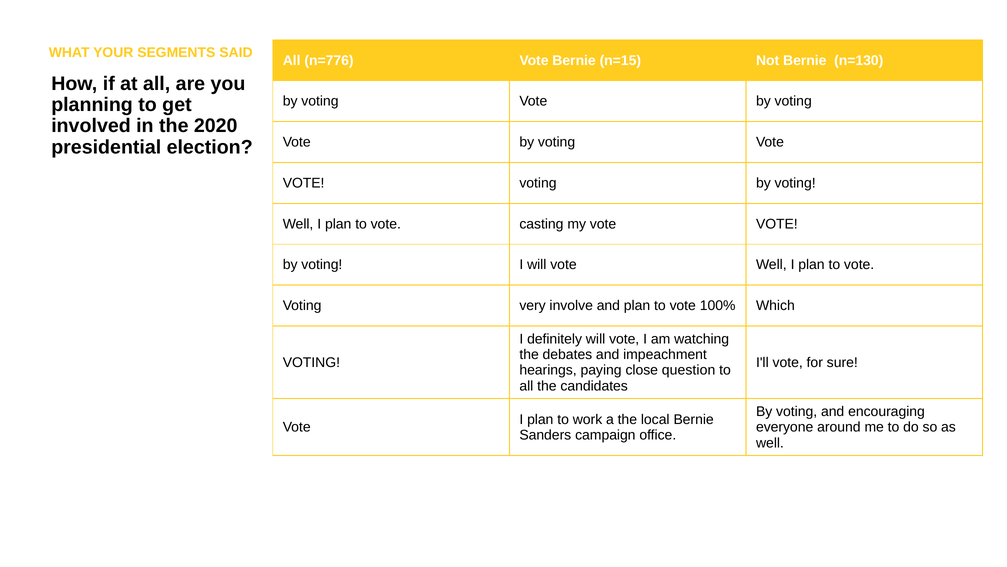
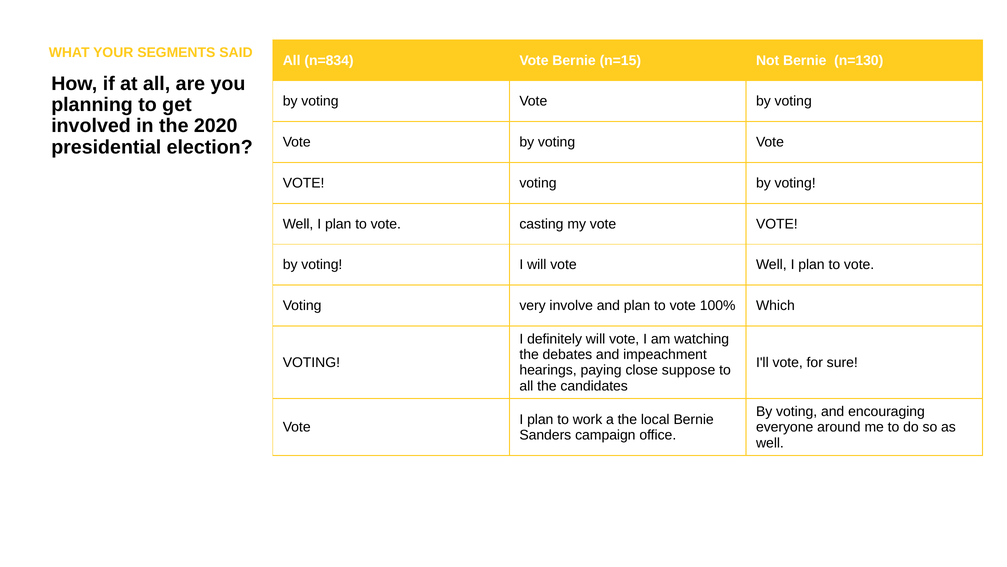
n=776: n=776 -> n=834 (329, 60)
question: question -> suppose (689, 370)
